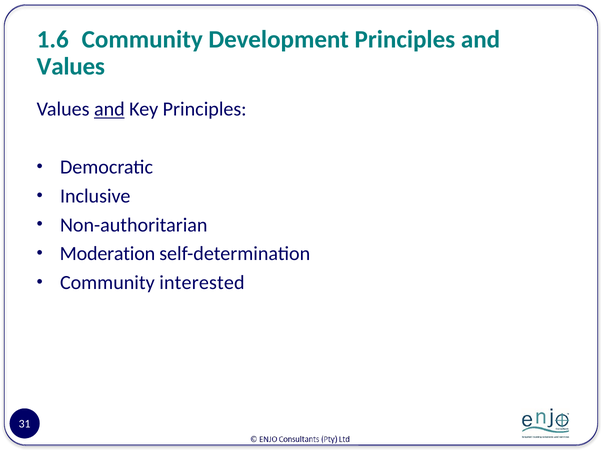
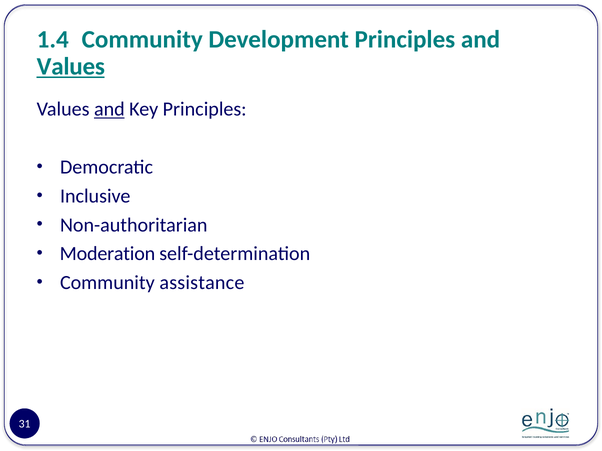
1.6: 1.6 -> 1.4 (53, 39)
Values underline: none -> present (71, 67)
interested: interested -> assistance (202, 283)
